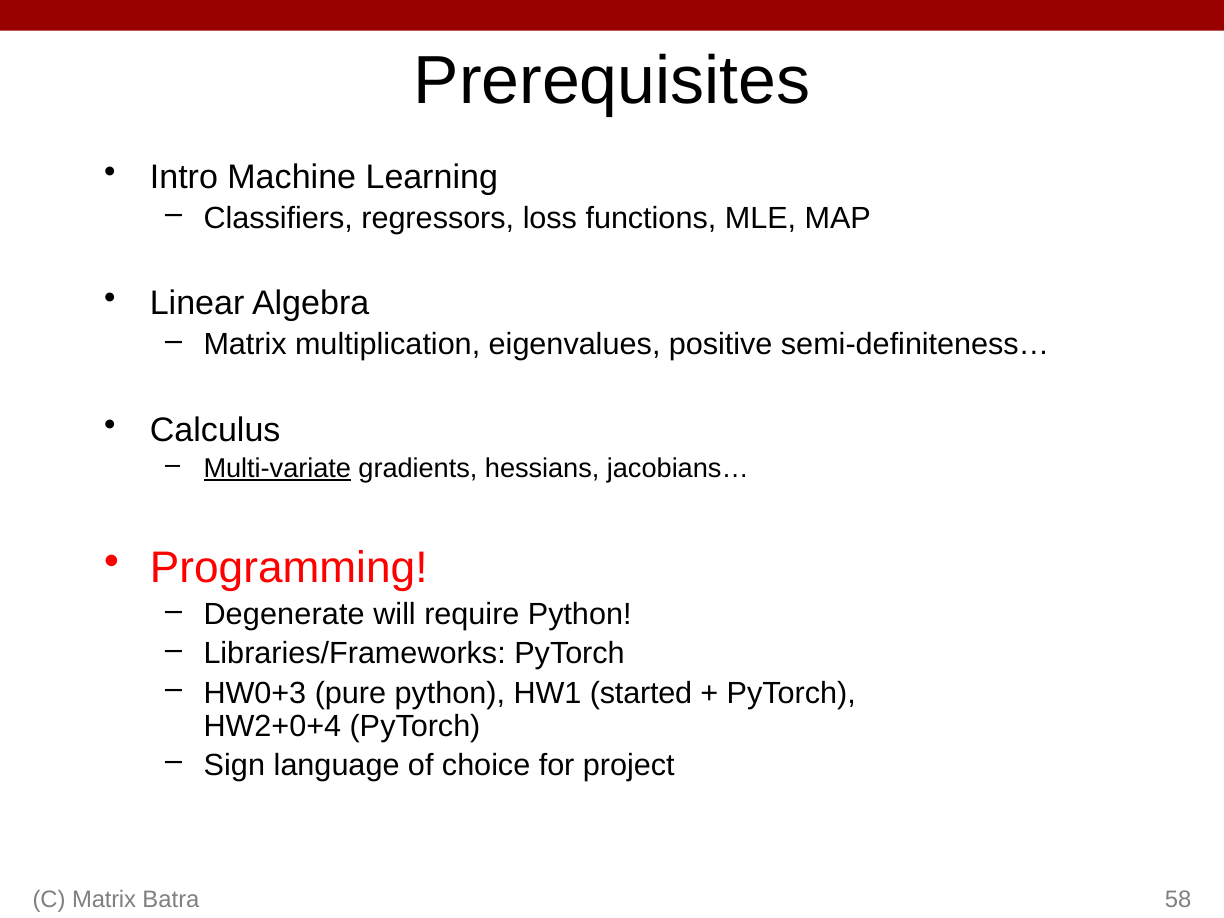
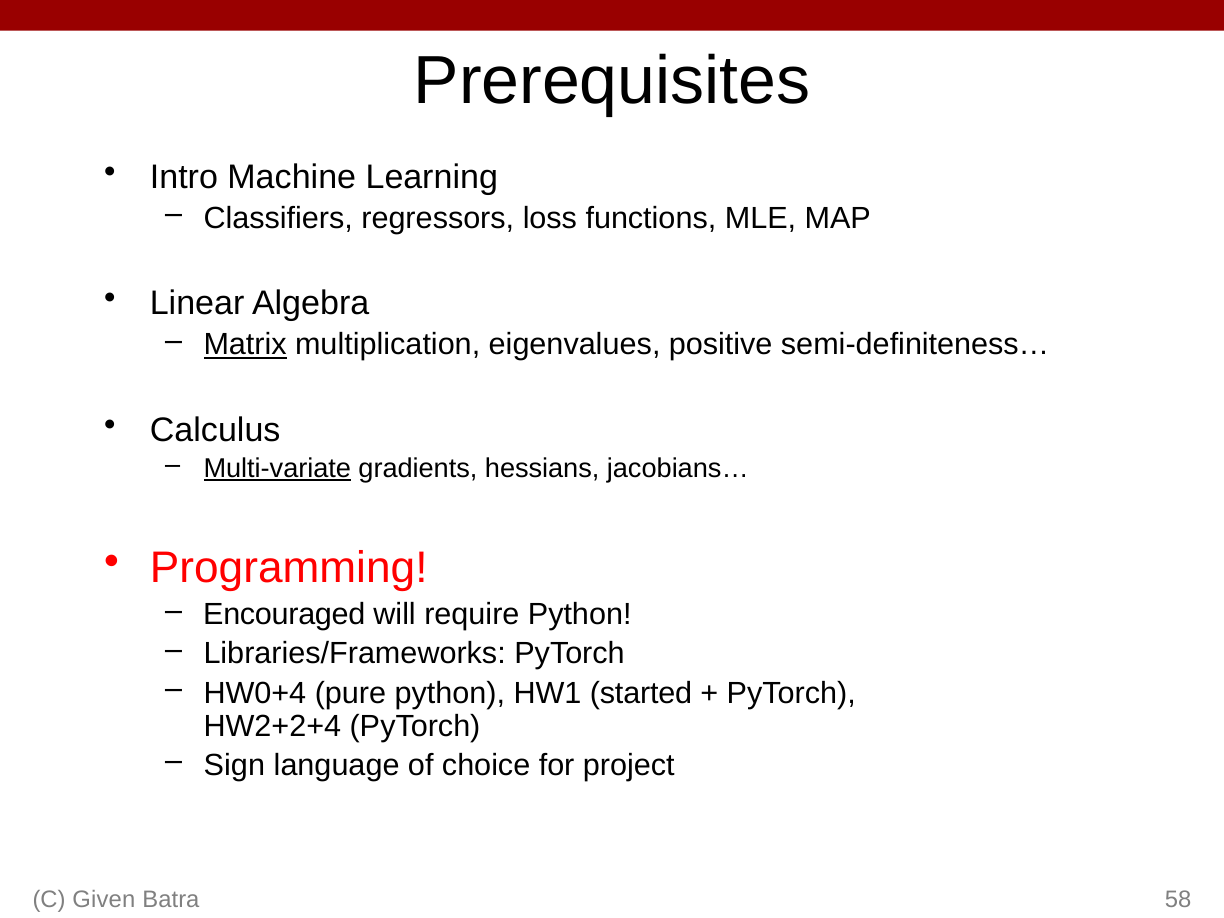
Matrix underline: none -> present (245, 345)
Degenerate: Degenerate -> Encouraged (284, 615)
HW0+3: HW0+3 -> HW0+4 (255, 693)
HW2+0+4: HW2+0+4 -> HW2+2+4 (272, 726)
C Matrix: Matrix -> Given (104, 899)
